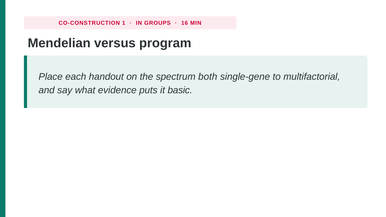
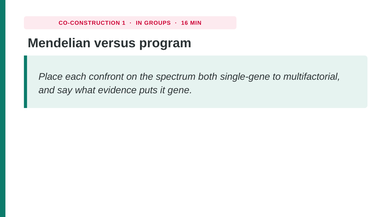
handout: handout -> confront (106, 77)
basic: basic -> gene (180, 90)
